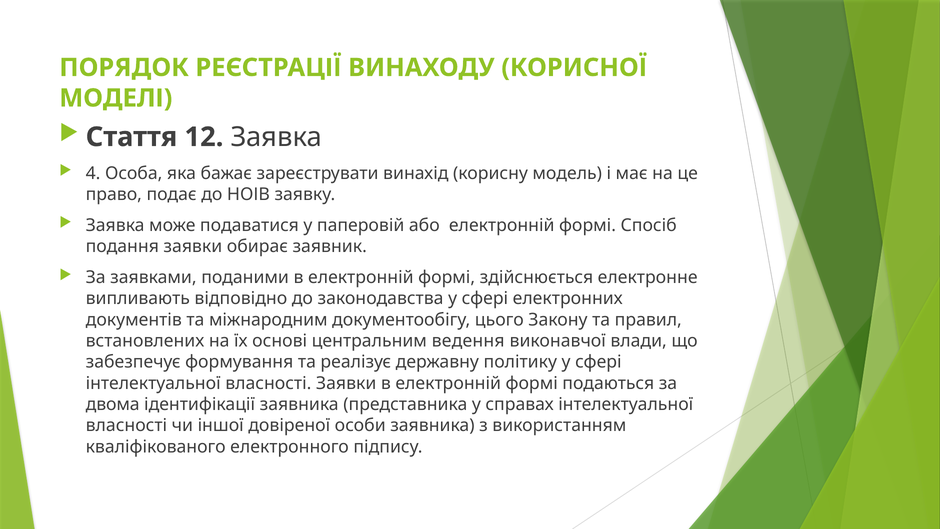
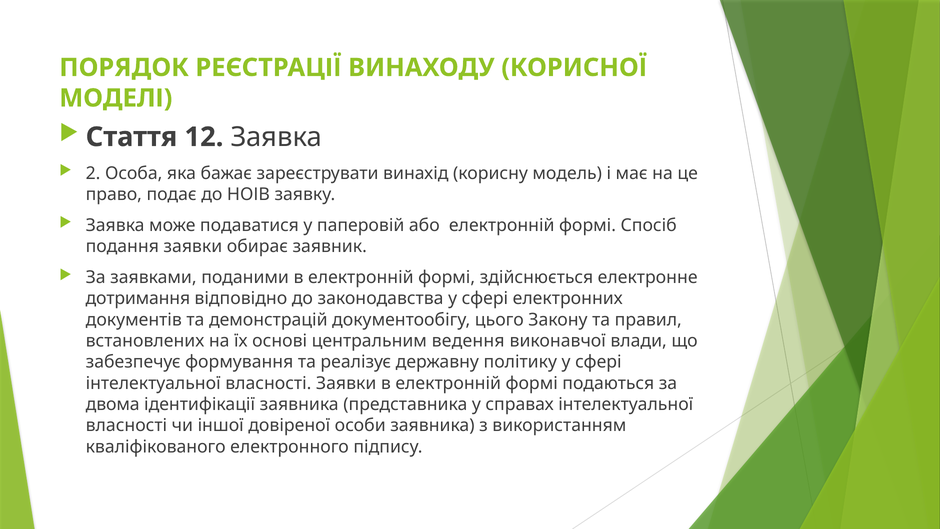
4: 4 -> 2 (93, 173)
випливають: випливають -> дотримання (138, 298)
міжнародним: міжнародним -> демонстрацій (268, 320)
